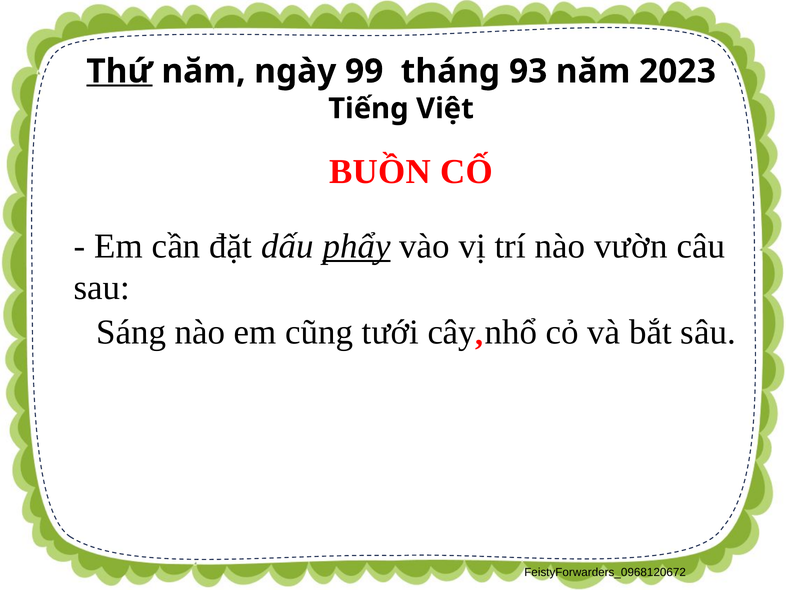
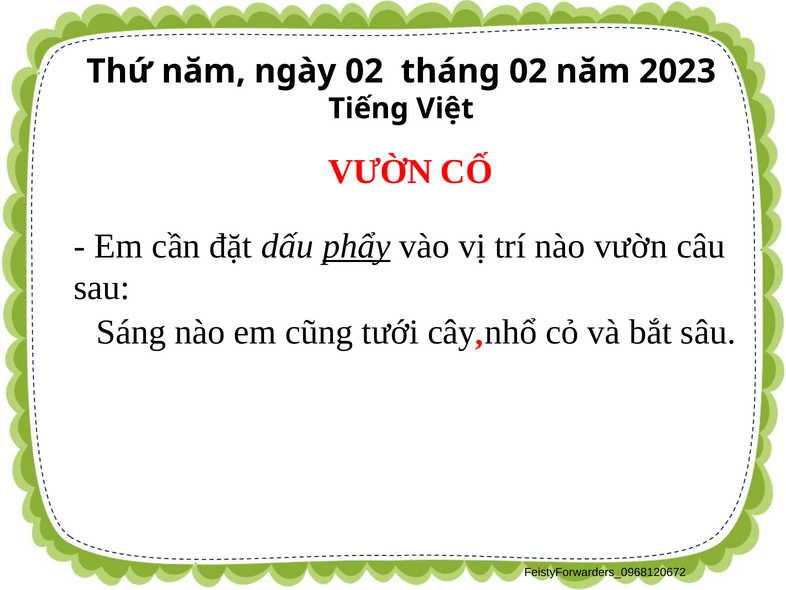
Thứ underline: present -> none (120, 71)
ngày 99: 99 -> 02 (364, 71)
tháng 93: 93 -> 02 (528, 71)
BUỒN: BUỒN -> VƯỜN (380, 172)
